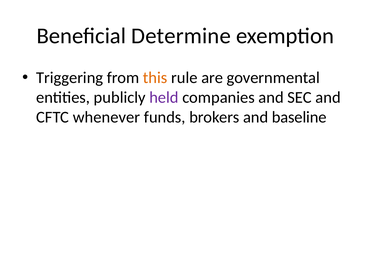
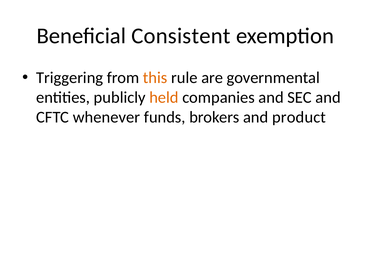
Determine: Determine -> Consistent (181, 36)
held colour: purple -> orange (164, 98)
baseline: baseline -> product (299, 117)
